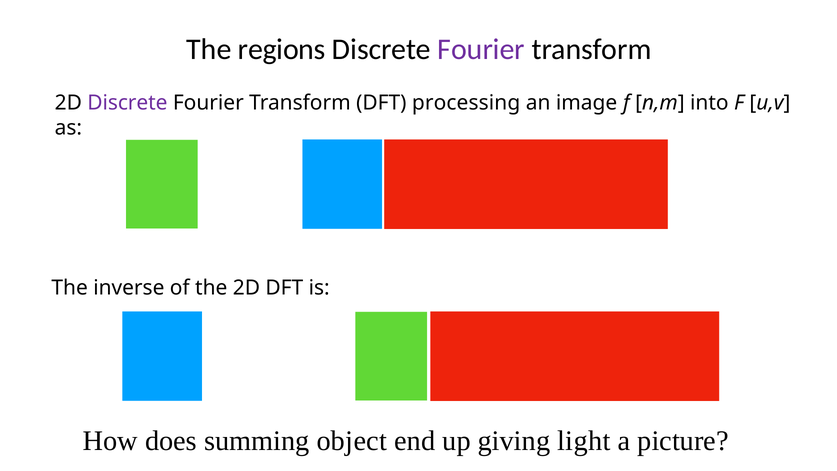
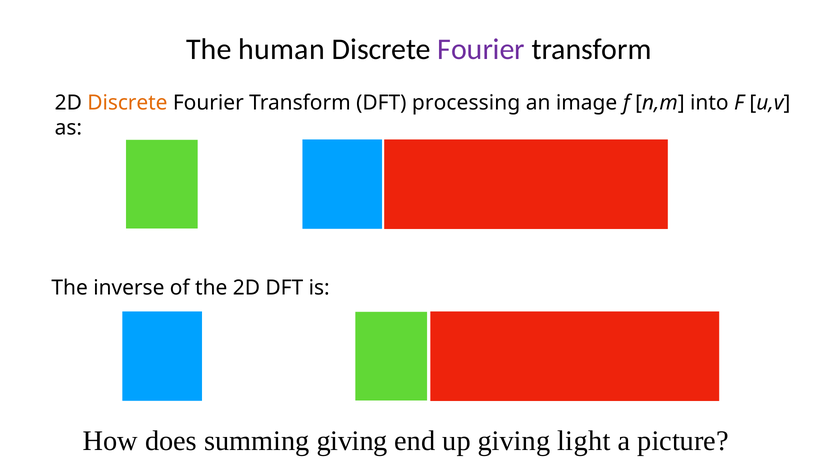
regions: regions -> human (282, 49)
Discrete colour: purple -> orange (127, 103)
summing object: object -> giving (352, 441)
